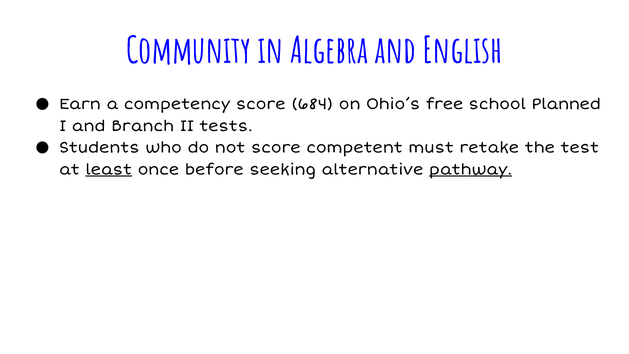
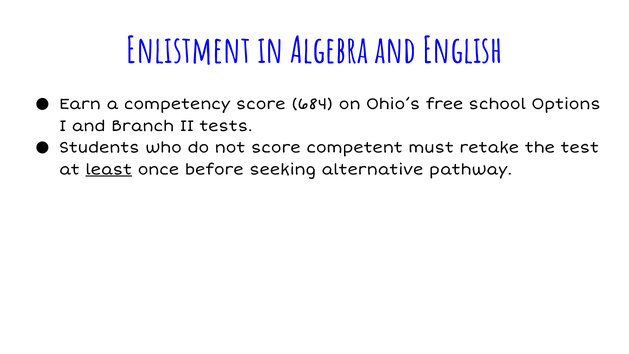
Community: Community -> Enlistment (188, 51)
Planned: Planned -> Options (566, 104)
pathway underline: present -> none (471, 169)
